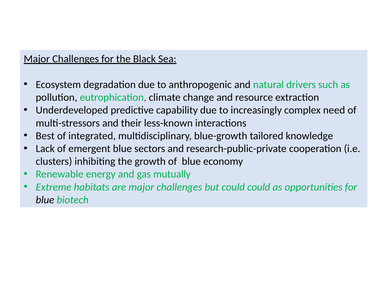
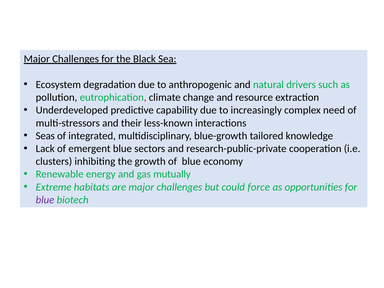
Best: Best -> Seas (45, 136)
could could: could -> force (259, 187)
blue colour: black -> purple (45, 200)
